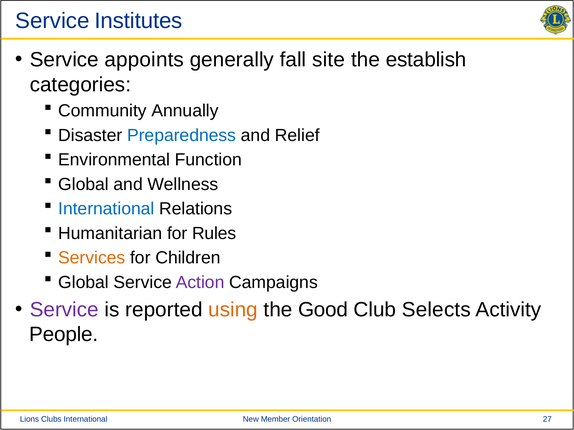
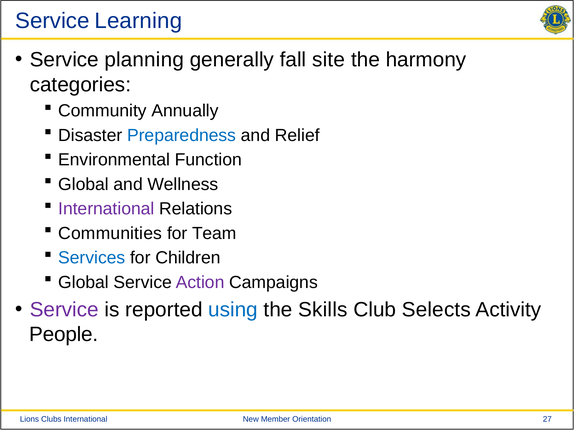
Institutes: Institutes -> Learning (138, 21)
appoints: appoints -> planning (144, 60)
establish: establish -> harmony (426, 60)
International colour: blue -> purple (106, 209)
Humanitarian: Humanitarian -> Communities (110, 234)
Rules: Rules -> Team (214, 234)
Services colour: orange -> blue (92, 258)
using colour: orange -> blue (233, 310)
Good: Good -> Skills (323, 310)
